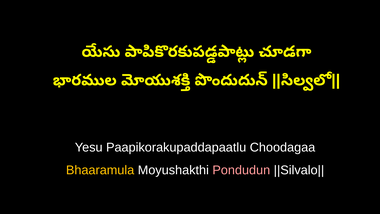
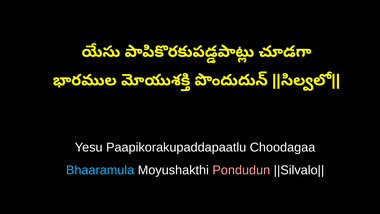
Bhaaramula colour: yellow -> light blue (100, 170)
